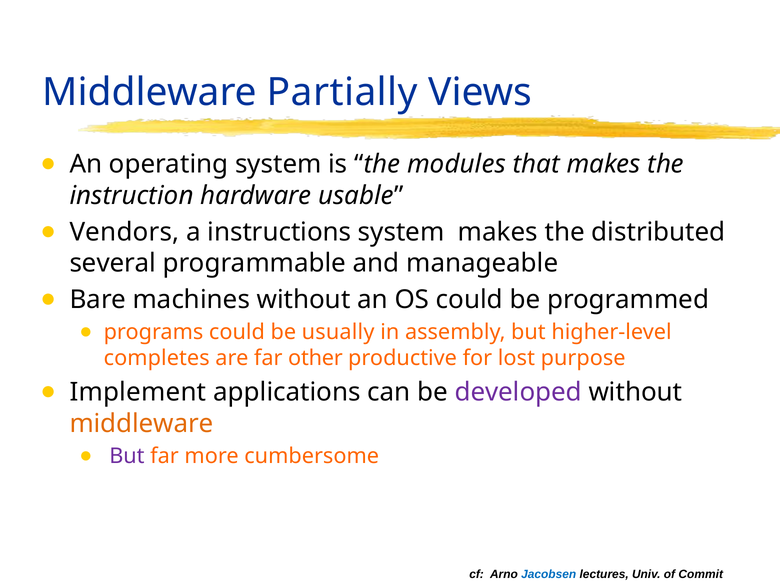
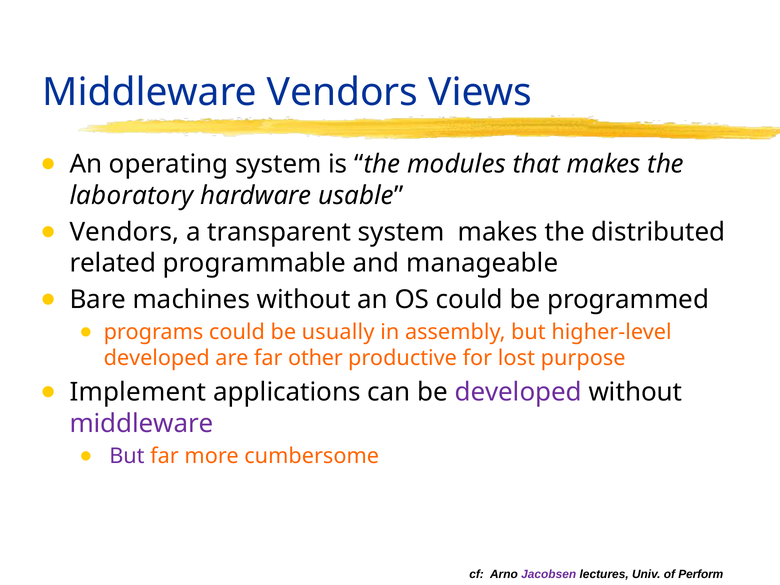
Middleware Partially: Partially -> Vendors (343, 92)
instruction: instruction -> laboratory (131, 196)
instructions: instructions -> transparent (279, 232)
several: several -> related (113, 263)
completes: completes -> developed (157, 358)
middleware colour: orange -> purple (141, 423)
Jacobsen colour: blue -> purple (549, 574)
Commit: Commit -> Perform (701, 574)
